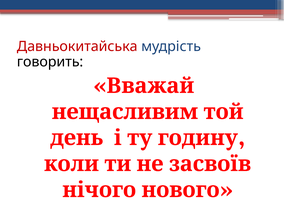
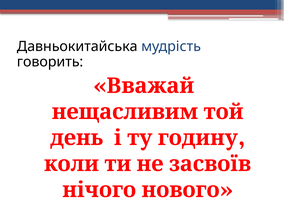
Давньокитайська colour: red -> black (77, 46)
